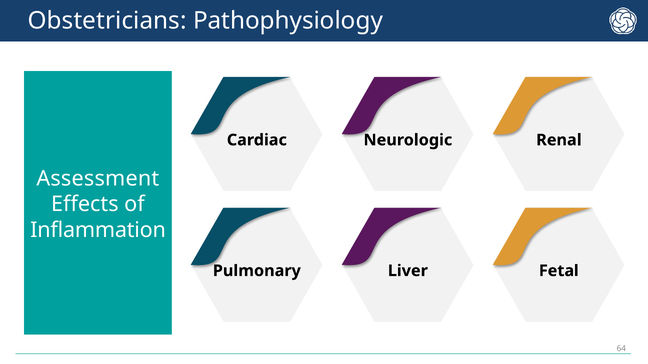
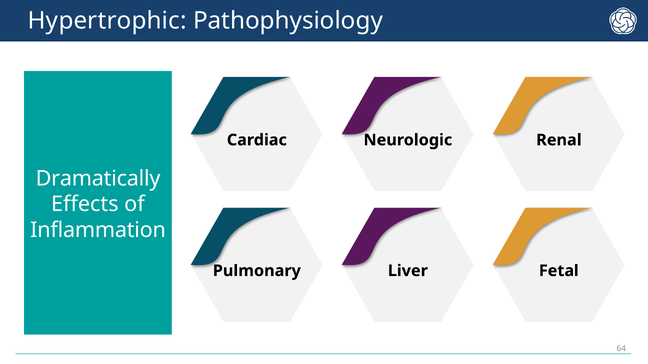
Obstetricians: Obstetricians -> Hypertrophic (107, 21)
Assessment: Assessment -> Dramatically (98, 179)
